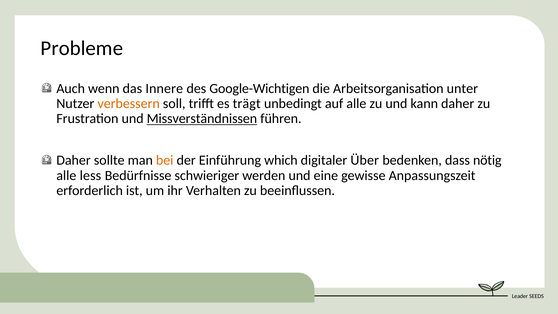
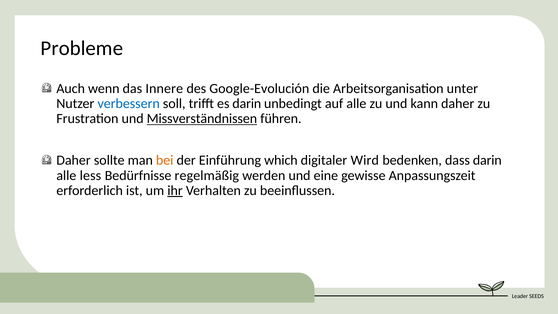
Google-Wichtigen: Google-Wichtigen -> Google-Evolución (259, 88)
verbessern colour: orange -> blue (129, 103)
es trägt: trägt -> darin (247, 103)
Über: Über -> Wird (365, 160)
dass nötig: nötig -> darin (487, 160)
schwieriger: schwieriger -> regelmäßig (207, 175)
ihr underline: none -> present (175, 190)
